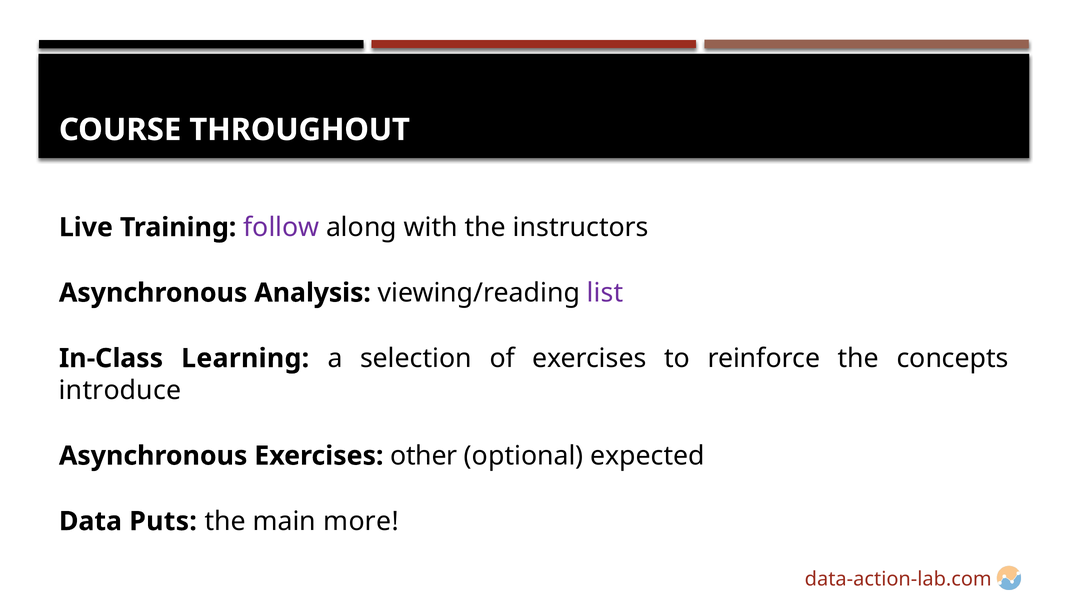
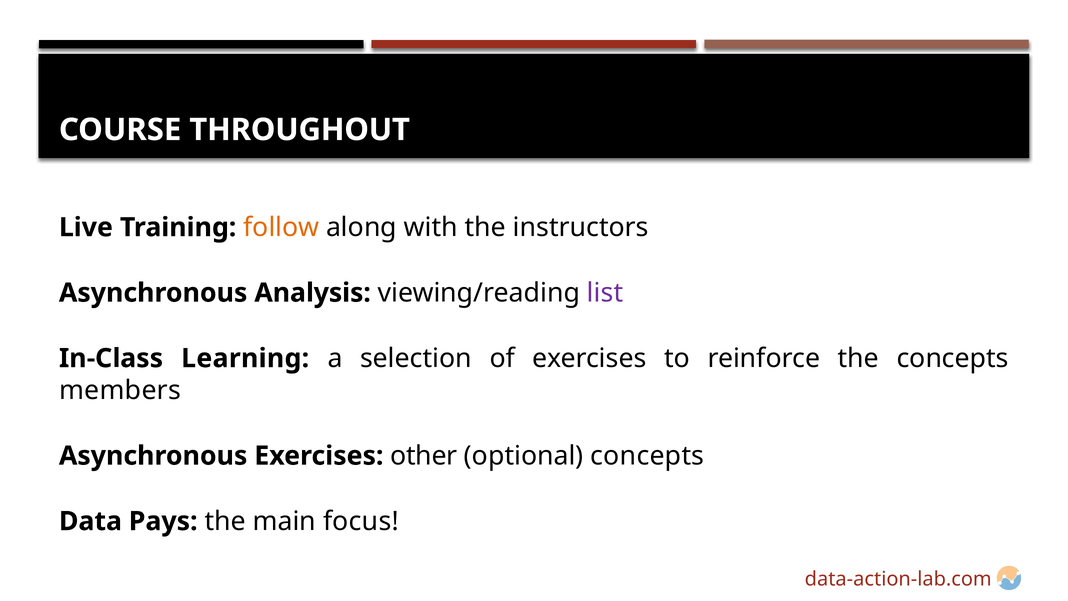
follow colour: purple -> orange (281, 227)
introduce: introduce -> members (120, 390)
optional expected: expected -> concepts (647, 456)
Puts: Puts -> Pays (163, 521)
more: more -> focus (361, 521)
